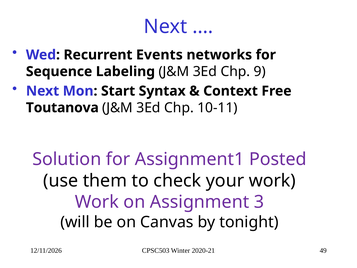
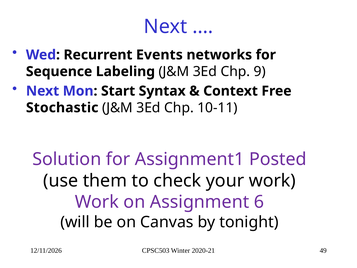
Toutanova: Toutanova -> Stochastic (62, 108)
3: 3 -> 6 (259, 202)
